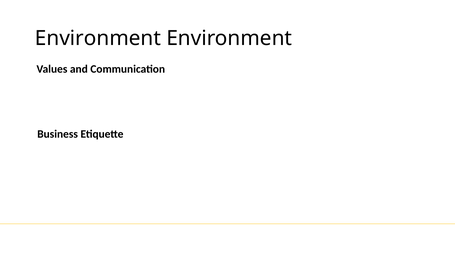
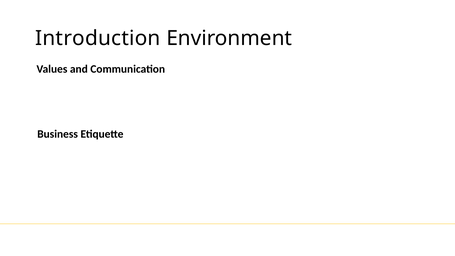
Environment: Environment -> Introduction (98, 38)
